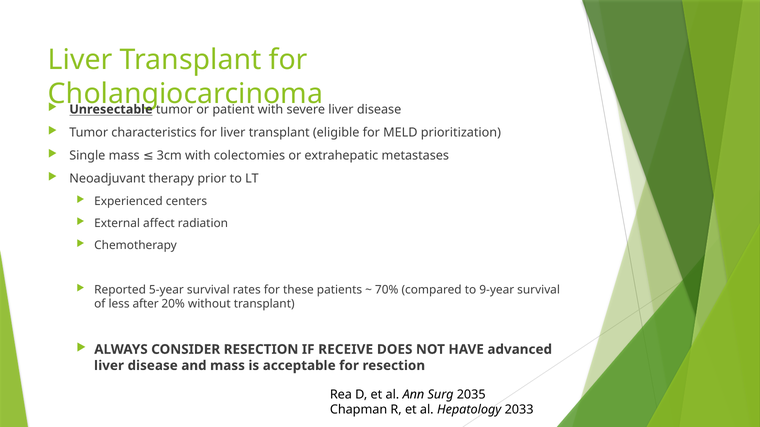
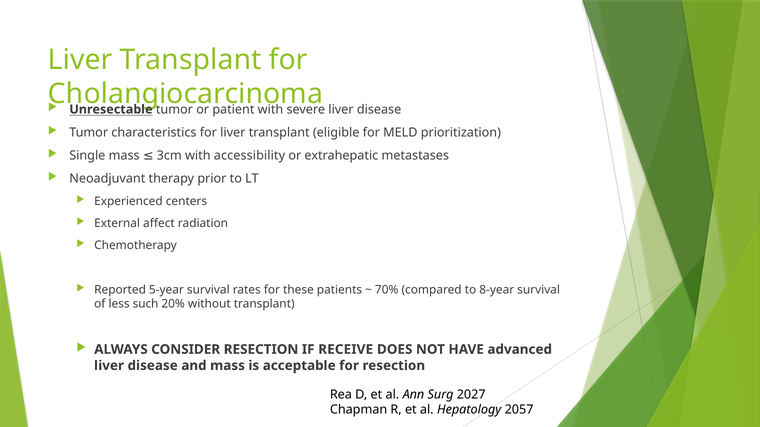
colectomies: colectomies -> accessibility (249, 156)
9-year: 9-year -> 8-year (497, 290)
after: after -> such (146, 304)
2035: 2035 -> 2027 (471, 395)
2033: 2033 -> 2057 (519, 410)
